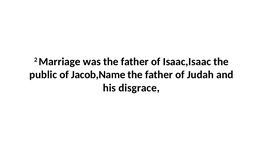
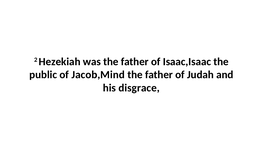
Marriage: Marriage -> Hezekiah (60, 62)
Jacob,Name: Jacob,Name -> Jacob,Mind (98, 75)
